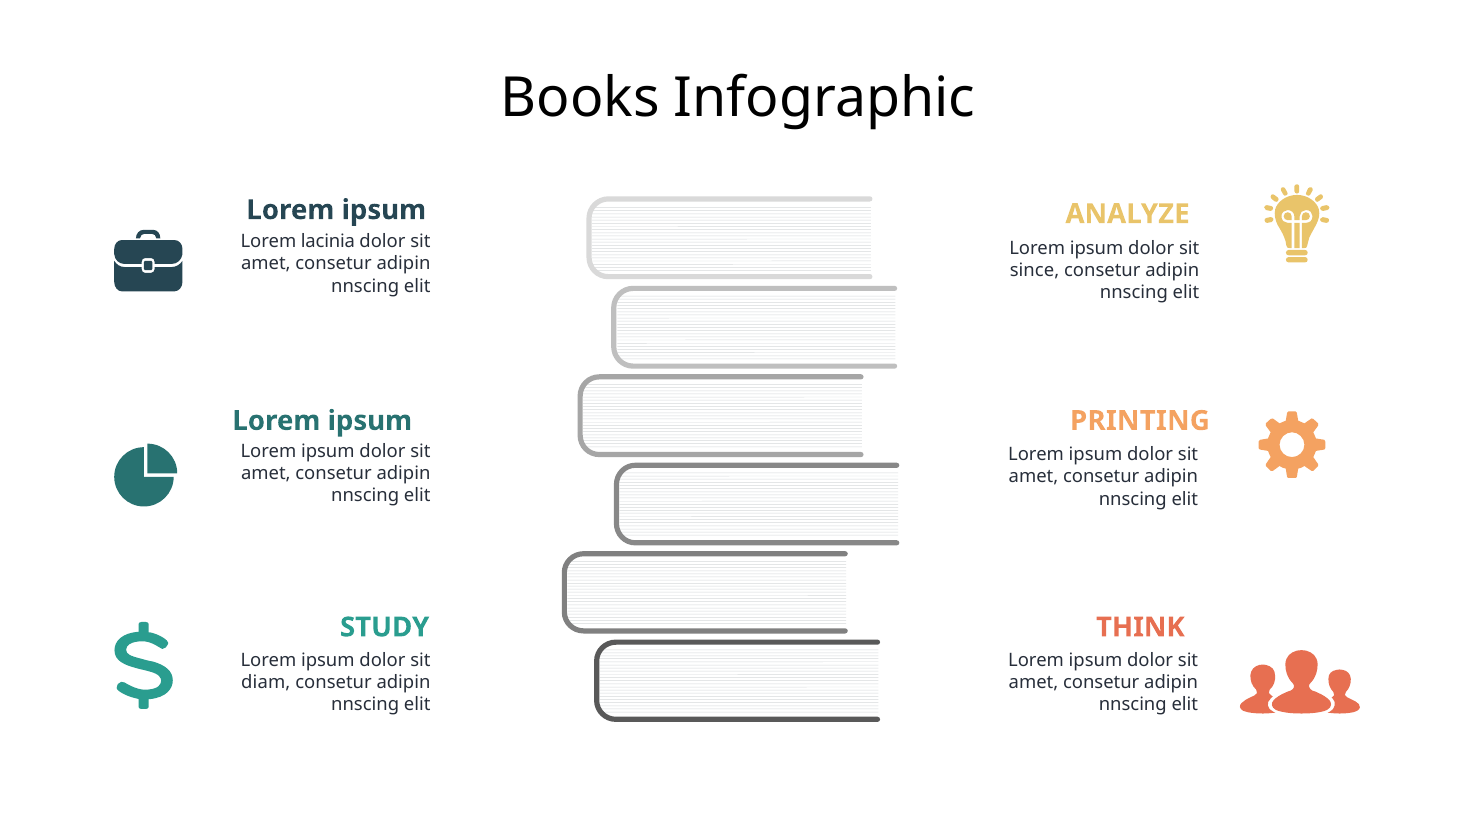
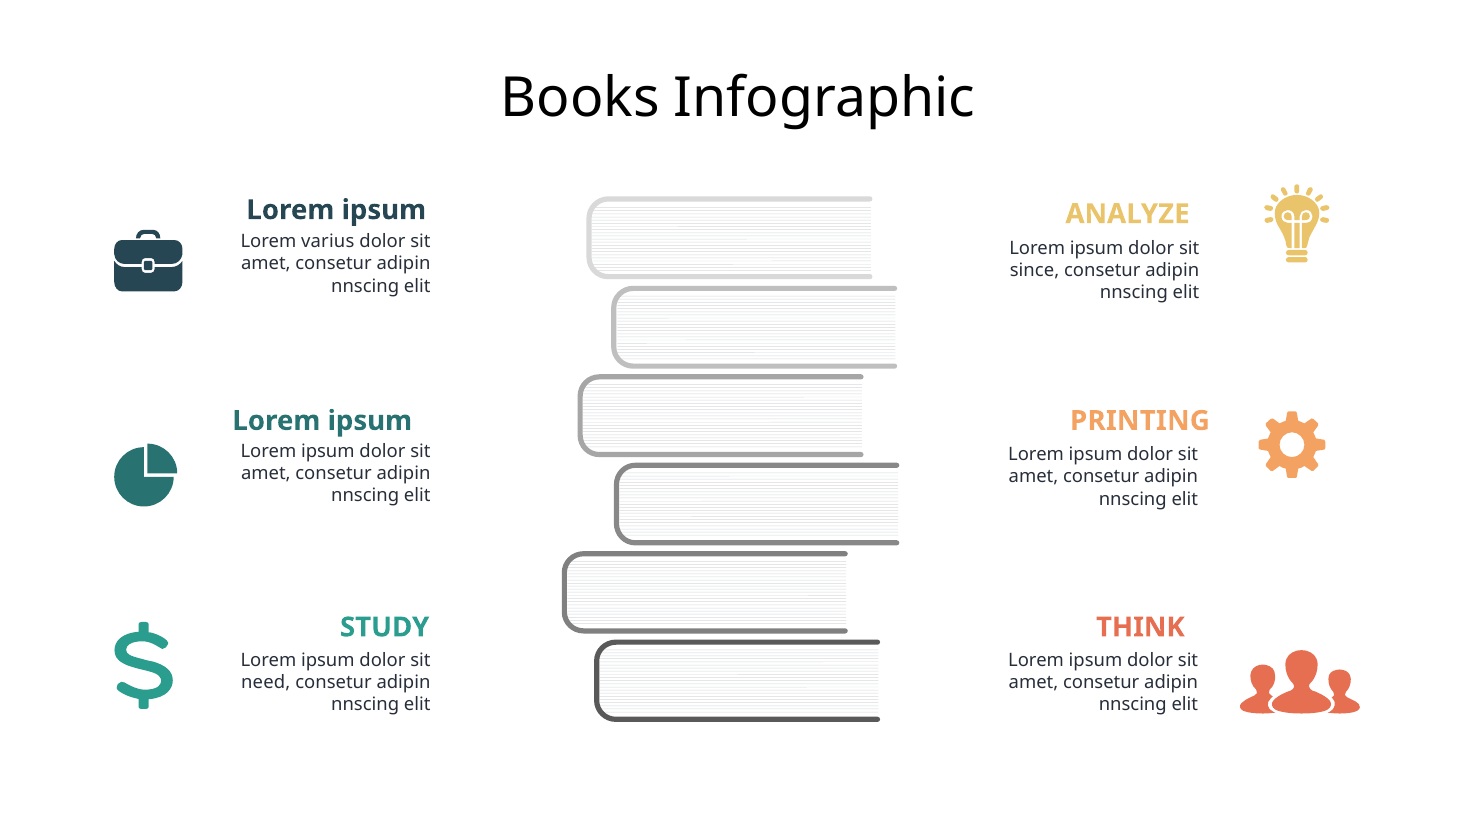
lacinia: lacinia -> varius (328, 242)
diam: diam -> need (266, 683)
